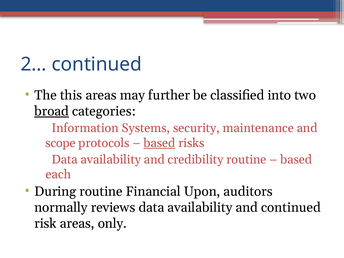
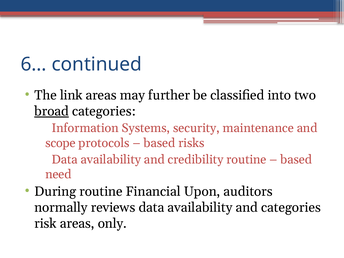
2…: 2… -> 6… (34, 64)
this: this -> link (71, 95)
based underline: present -> none (159, 143)
each: each -> need (58, 174)
and continued: continued -> categories (291, 207)
